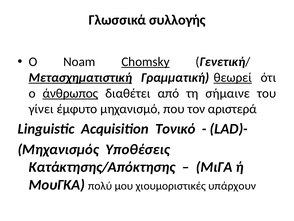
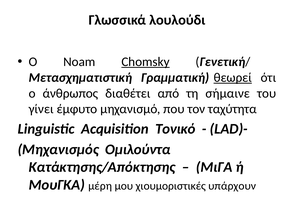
συλλογής: συλλογής -> λουλούδι (177, 20)
Μετασχηματιστική underline: present -> none (80, 77)
άνθρωπος underline: present -> none (70, 93)
αριστερά: αριστερά -> ταχύτητα (232, 109)
Υποθέσεις: Υποθέσεις -> Ομιλούντα (138, 149)
πολύ: πολύ -> μέρη (100, 185)
